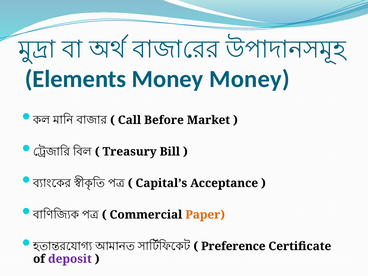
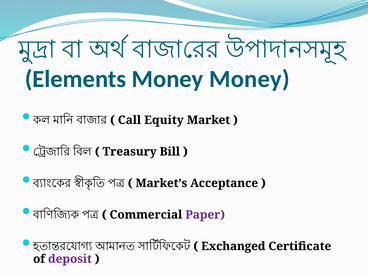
Before: Before -> Equity (164, 120)
Capital’s: Capital’s -> Market’s (161, 183)
Paper colour: orange -> purple (205, 215)
Preference: Preference -> Exchanged (233, 246)
